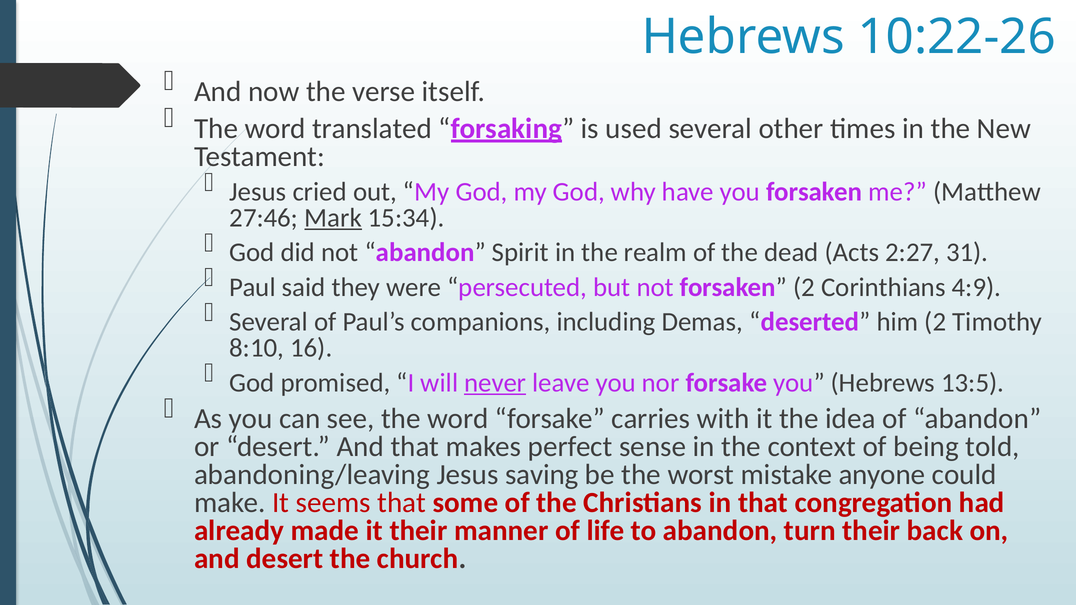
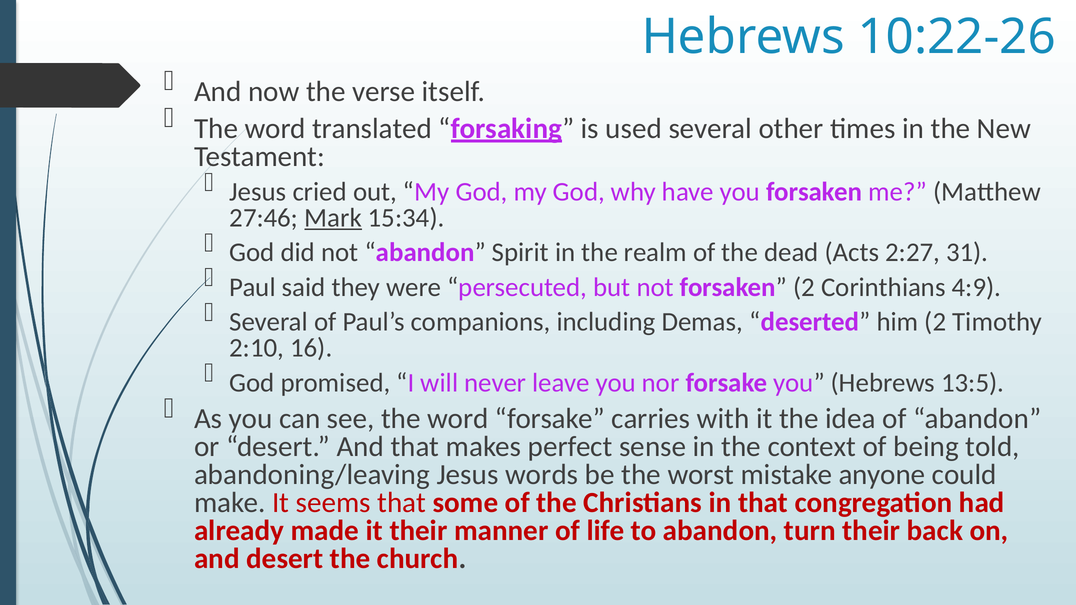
8:10: 8:10 -> 2:10 (257, 348)
never underline: present -> none (495, 383)
saving: saving -> words (542, 475)
